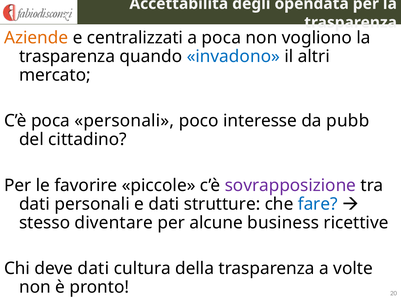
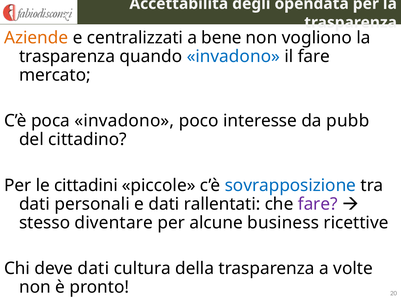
a poca: poca -> bene (221, 38)
il altri: altri -> fare (314, 56)
poca personali: personali -> invadono (124, 121)
favorire: favorire -> cittadini (86, 185)
sovrapposizione colour: purple -> blue (290, 185)
strutture: strutture -> rallentati (222, 204)
fare colour: blue -> purple (318, 204)
